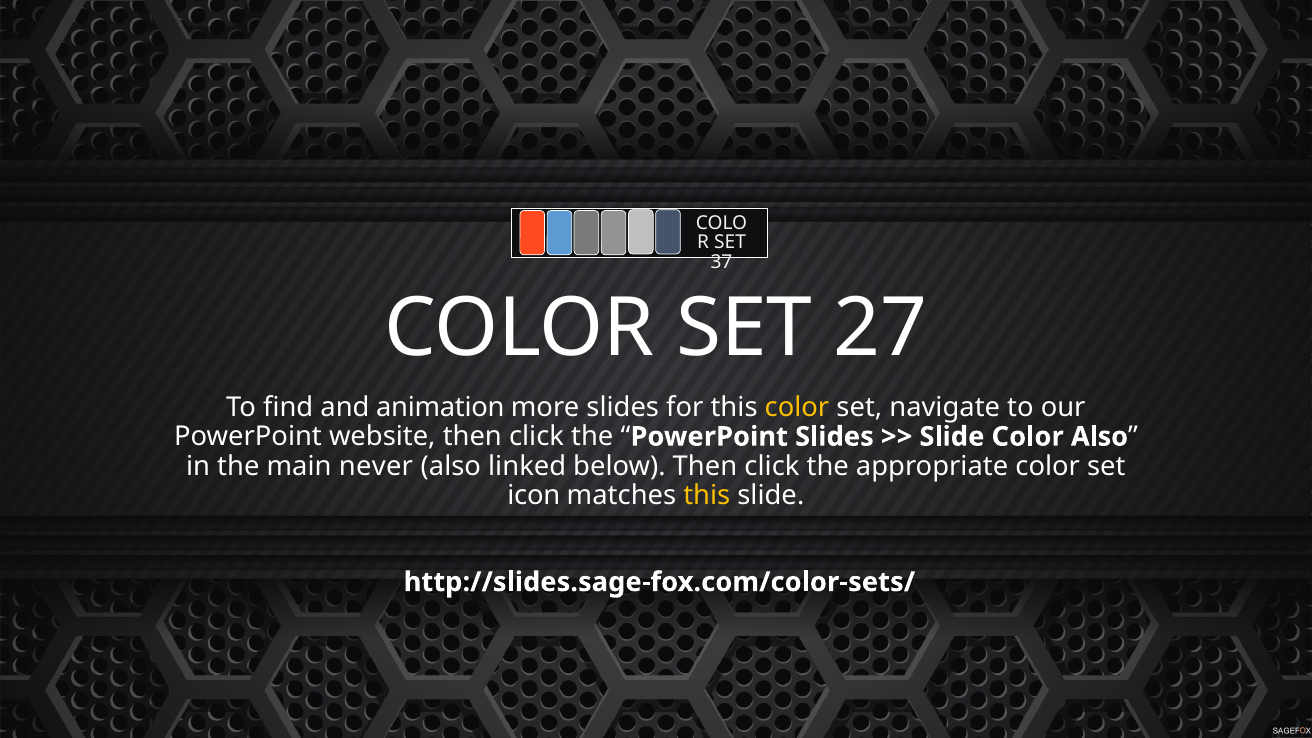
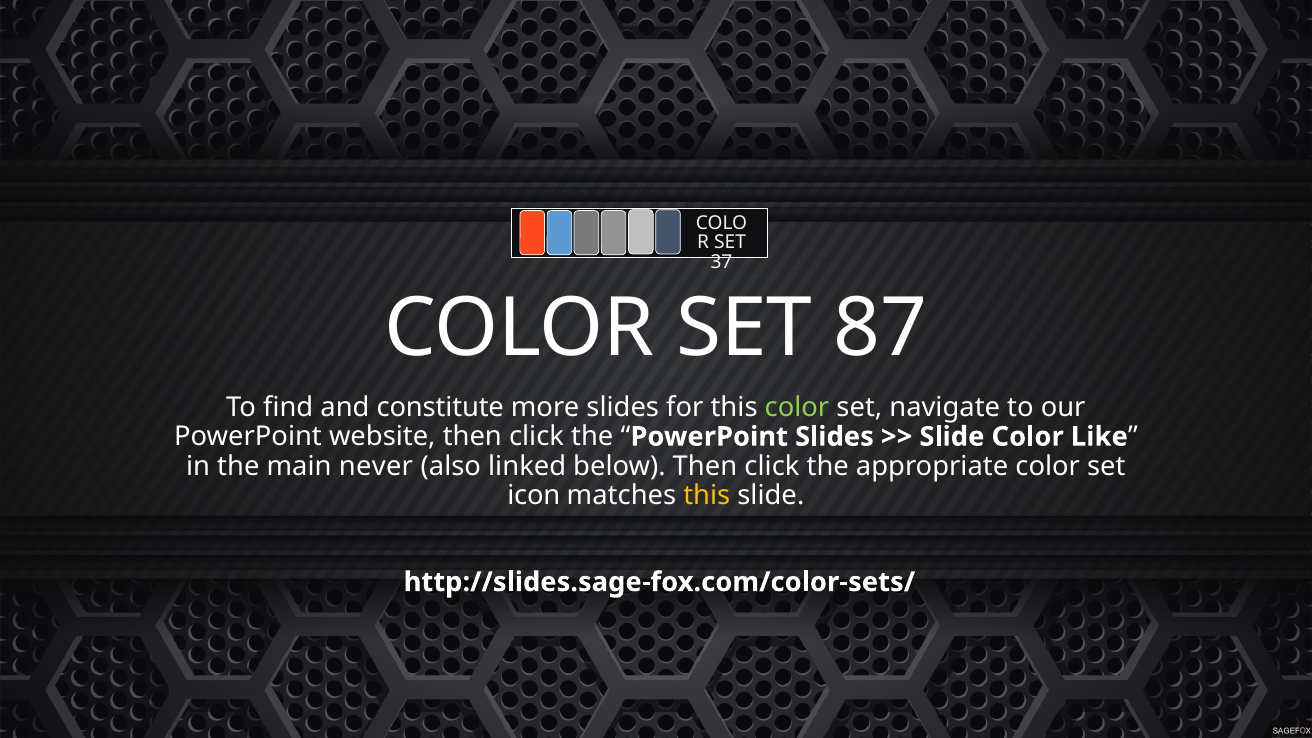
27: 27 -> 87 (881, 328)
animation: animation -> constitute (440, 407)
color colour: yellow -> light green (797, 407)
Color Also: Also -> Like (1099, 437)
